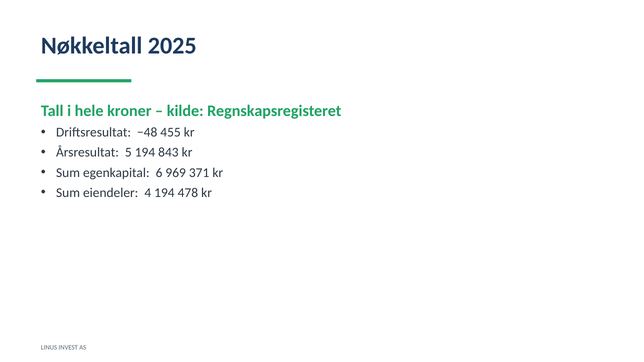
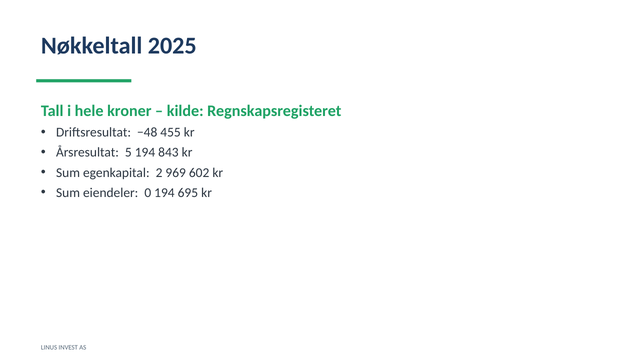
6: 6 -> 2 (159, 173)
371: 371 -> 602 (199, 173)
4: 4 -> 0 (148, 193)
478: 478 -> 695 (188, 193)
